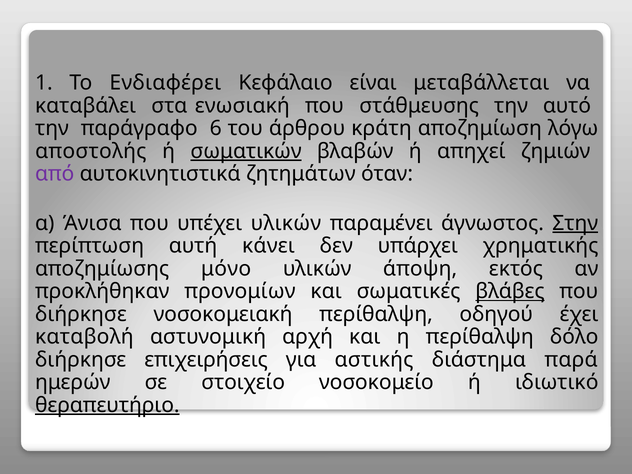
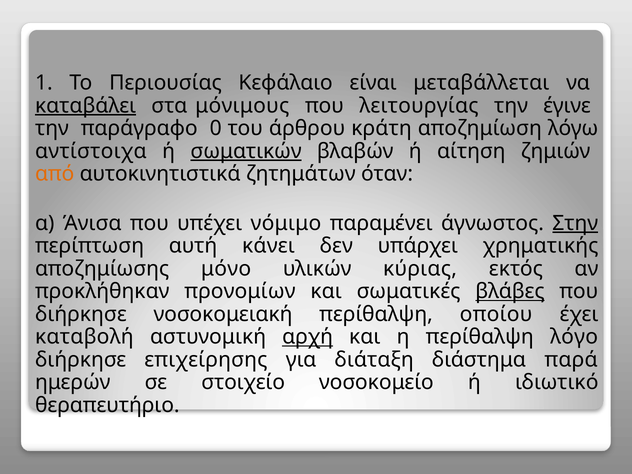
Ενδιαφέρει: Ενδιαφέρει -> Περιουσίας (165, 83)
καταβάλει underline: none -> present (86, 106)
ενωσιακή: ενωσιακή -> μόνιμους (242, 106)
στάθμευσης: στάθμευσης -> λειτουργίας (419, 106)
αυτό: αυτό -> έγινε (567, 106)
6: 6 -> 0 (216, 128)
αποστολής: αποστολής -> αντίστοιχα (91, 151)
απηχεί: απηχεί -> αίτηση (471, 151)
από colour: purple -> orange (55, 174)
υπέχει υλικών: υλικών -> νόμιμο (286, 223)
άποψη: άποψη -> κύριας (420, 269)
οδηγού: οδηγού -> οποίου (496, 314)
αρχή underline: none -> present (308, 337)
δόλο: δόλο -> λόγο (574, 337)
επιχειρήσεις: επιχειρήσεις -> επιχείρησης (206, 360)
αστικής: αστικής -> διάταξη (374, 360)
θεραπευτήριο underline: present -> none (107, 405)
